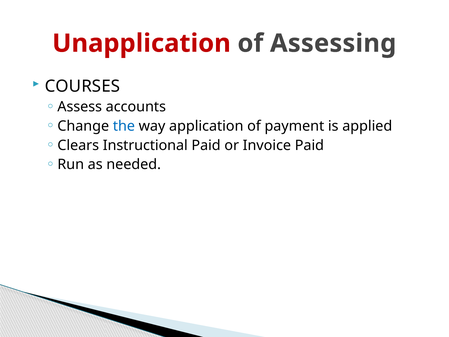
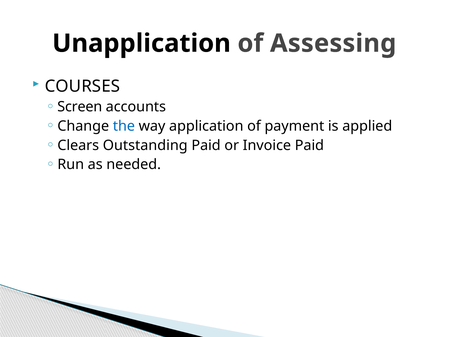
Unapplication colour: red -> black (141, 43)
Assess: Assess -> Screen (80, 107)
Instructional: Instructional -> Outstanding (145, 145)
